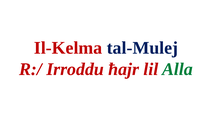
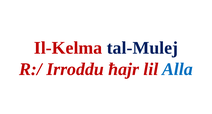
Alla colour: green -> blue (177, 69)
